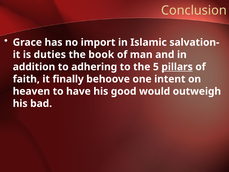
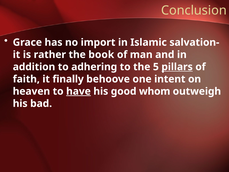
duties: duties -> rather (50, 55)
have underline: none -> present (78, 91)
would: would -> whom (155, 91)
